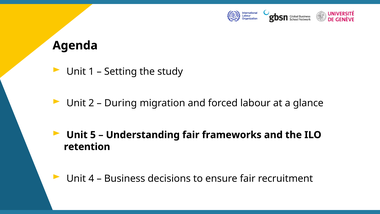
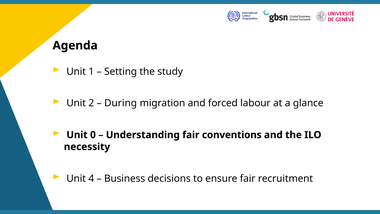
5: 5 -> 0 (93, 135)
frameworks: frameworks -> conventions (232, 135)
retention: retention -> necessity (87, 147)
